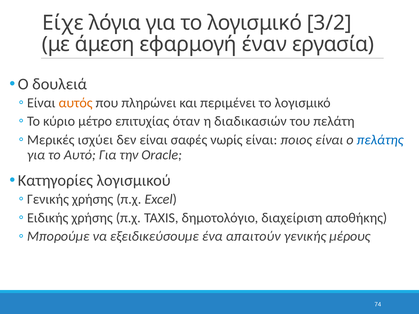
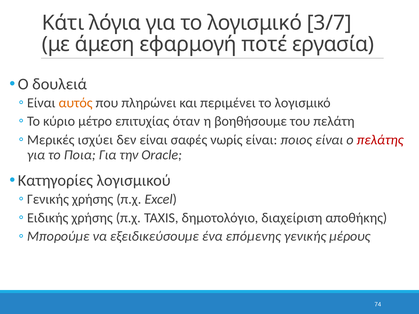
Είχε: Είχε -> Κάτι (63, 23)
3/2: 3/2 -> 3/7 (329, 23)
έναν: έναν -> ποτέ (264, 44)
διαδικασιών: διαδικασιών -> βοηθήσουμε (251, 121)
πελάτης colour: blue -> red (380, 140)
Αυτό: Αυτό -> Ποια (80, 155)
απαιτούν: απαιτούν -> επόμενης (253, 237)
